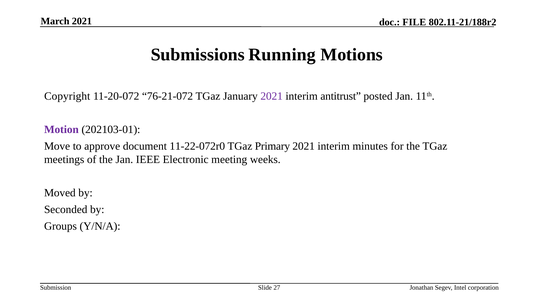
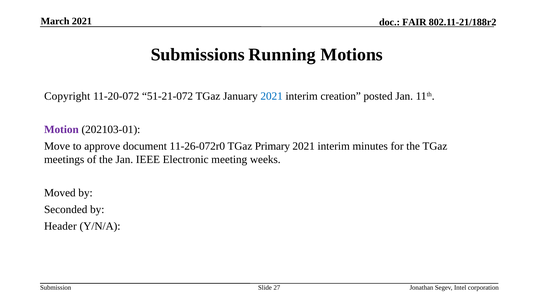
FILE: FILE -> FAIR (414, 22)
76-21-072: 76-21-072 -> 51-21-072 (168, 96)
2021 colour: purple -> blue (272, 96)
antitrust: antitrust -> creation (341, 96)
11-22-072r0: 11-22-072r0 -> 11-26-072r0 (197, 146)
Groups: Groups -> Header (60, 226)
